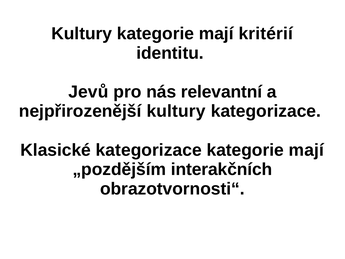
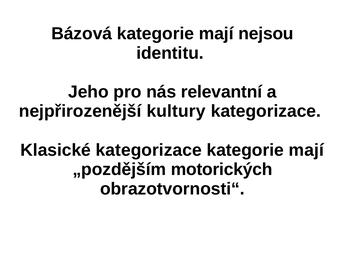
Kultury: Kultury -> Bázová (82, 34)
kritérií: kritérií -> nejsou (266, 34)
Jevů: Jevů -> Jeho (88, 92)
interakčních: interakčních -> motorických (222, 169)
